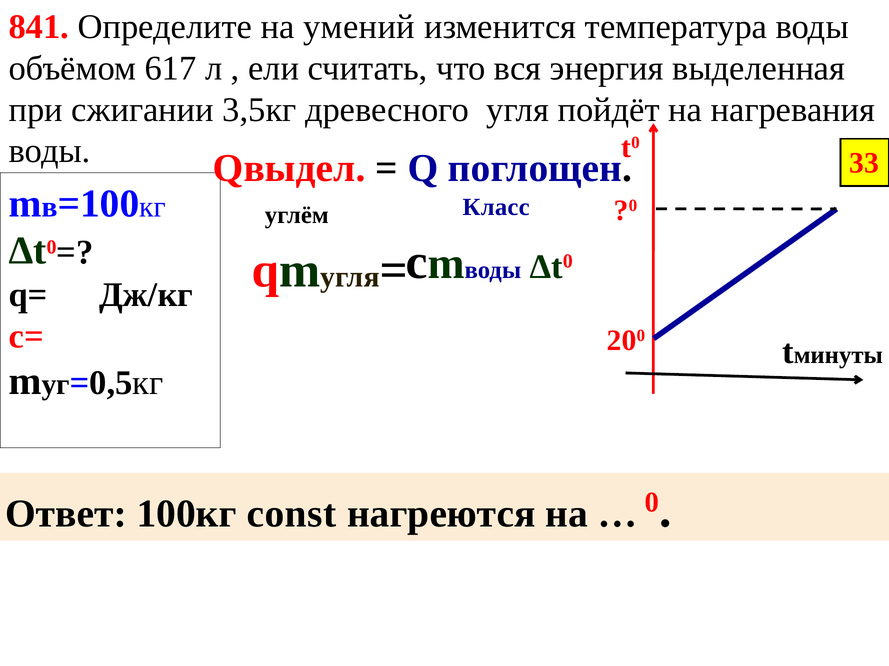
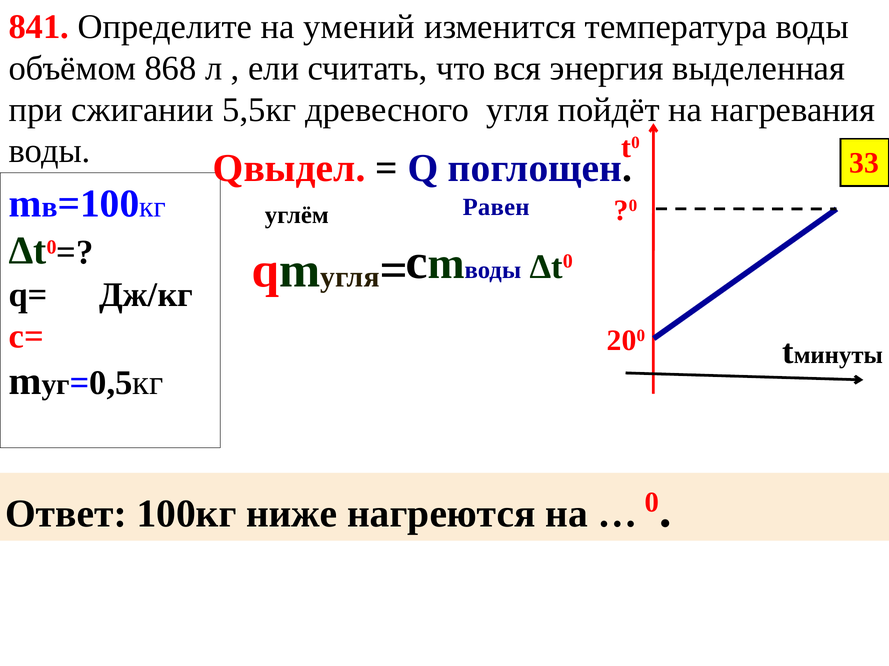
617: 617 -> 868 (171, 68)
3,5кг: 3,5кг -> 5,5кг (259, 110)
Класс: Класс -> Равен (496, 207)
const: const -> ниже (292, 514)
